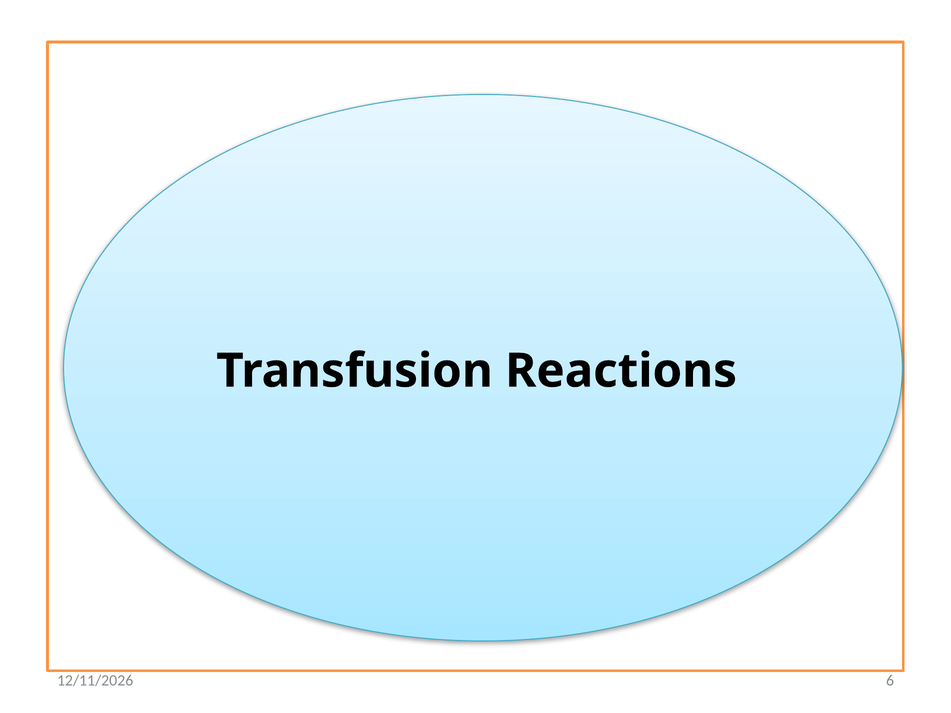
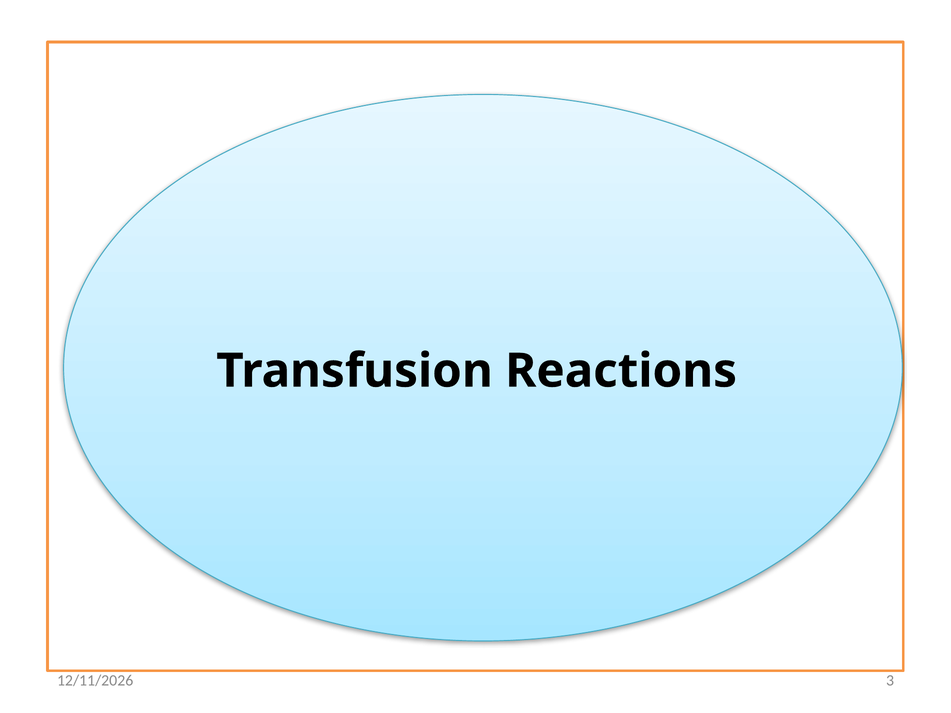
6: 6 -> 3 (890, 681)
